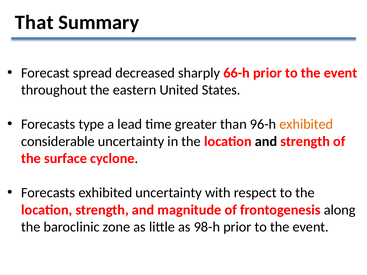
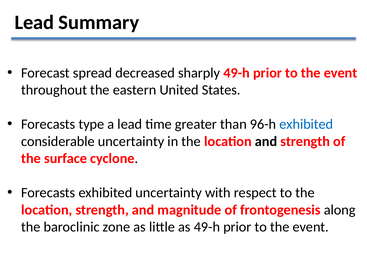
That: That -> Lead (34, 23)
sharply 66-h: 66-h -> 49-h (237, 73)
exhibited colour: orange -> blue (306, 124)
as 98-h: 98-h -> 49-h (207, 227)
